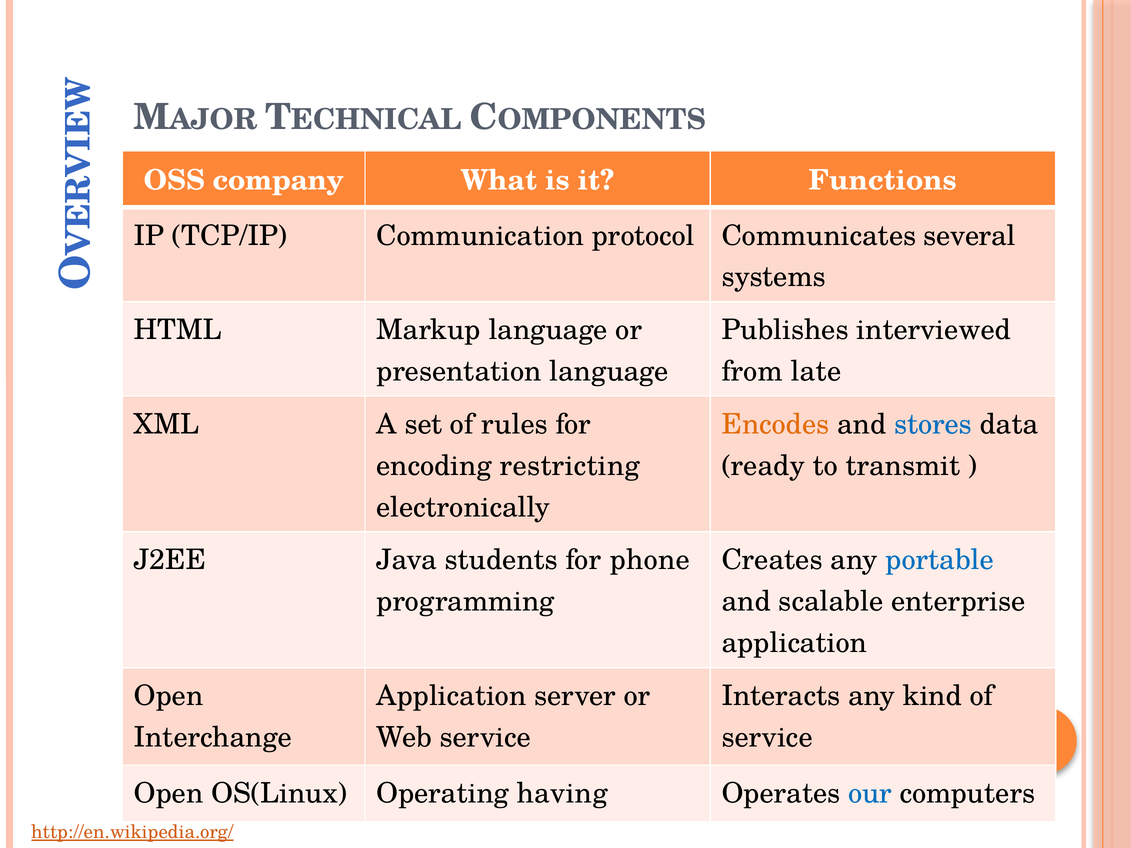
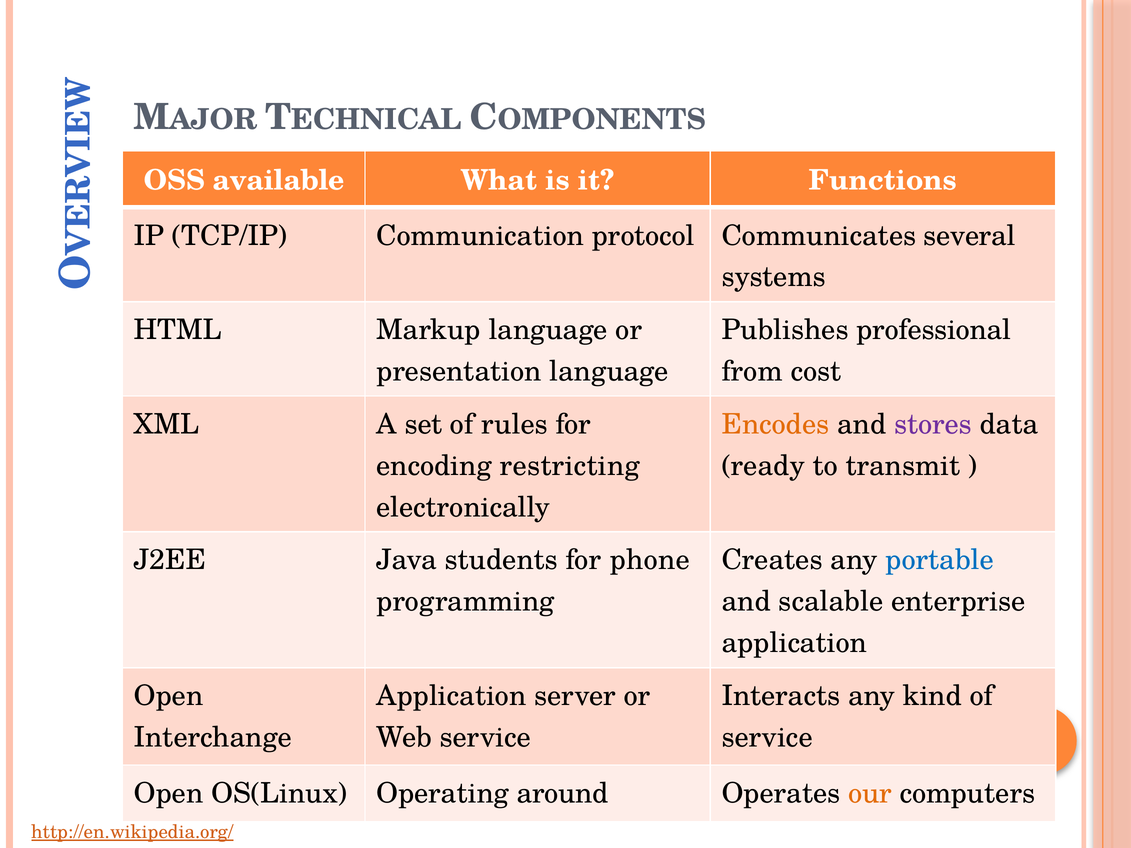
company: company -> available (279, 180)
interviewed: interviewed -> professional (934, 330)
late: late -> cost (816, 372)
stores colour: blue -> purple (933, 424)
having: having -> around (563, 794)
our colour: blue -> orange (870, 794)
